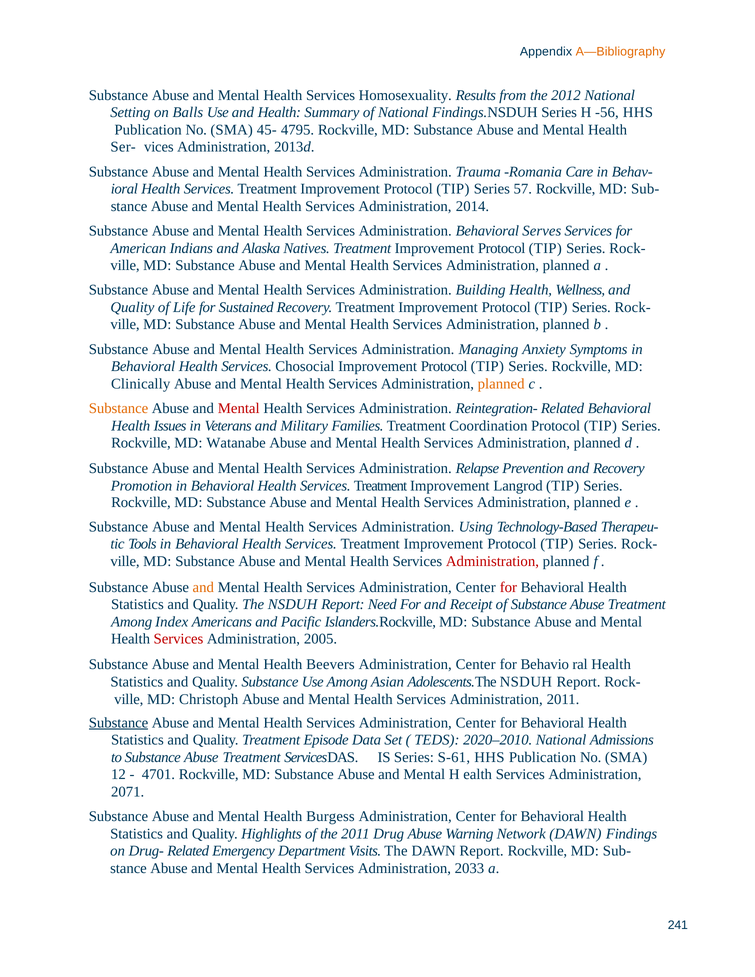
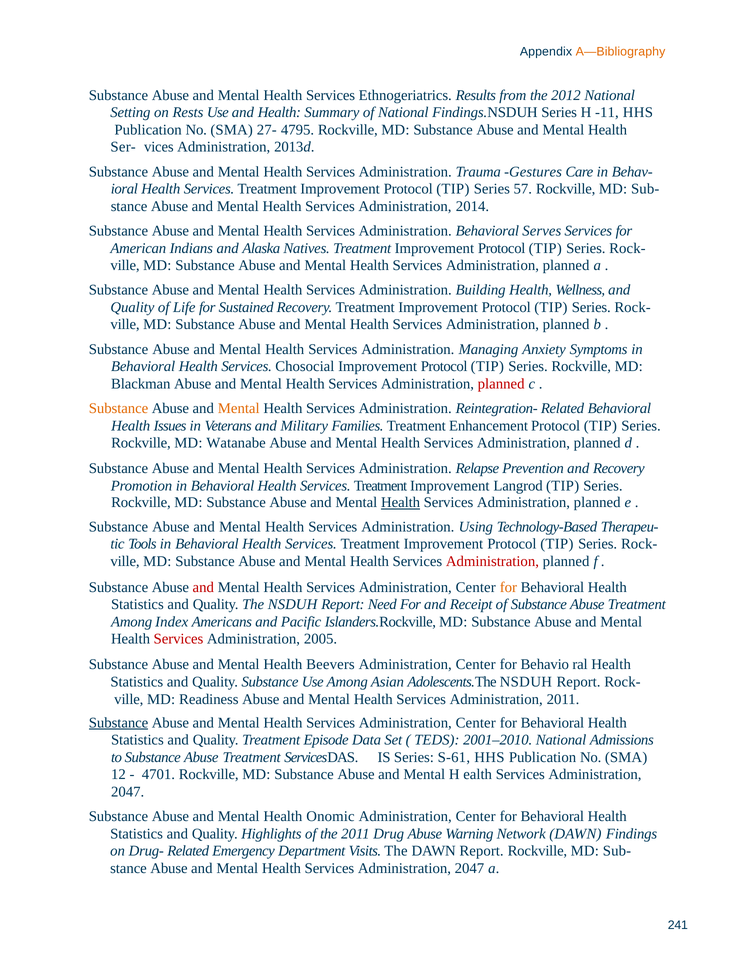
Homosexuality: Homosexuality -> Ethnogeriatrics (405, 95)
Balls: Balls -> Rests (188, 113)
-56: -56 -> -11 (607, 113)
45-: 45- -> 27- (267, 130)
Romania: Romania -> Gestures (533, 172)
Clinically: Clinically -> Blackman (141, 384)
planned colour: orange -> red (501, 384)
Mental colour: red -> orange (239, 408)
Coordination: Coordination -> Enhancement (489, 426)
Health underline: none -> present (401, 503)
and colour: orange -> red (203, 587)
for colour: red -> orange (508, 587)
Christoph: Christoph -> Readiness (209, 699)
2020–2010: 2020–2010 -> 2001–2010 (498, 740)
2071: 2071 -> 2047 (128, 792)
Burgess: Burgess -> Onomic (330, 816)
Health Services Administration 2033: 2033 -> 2047 (469, 868)
